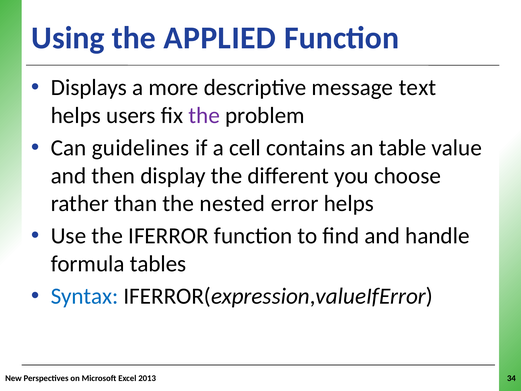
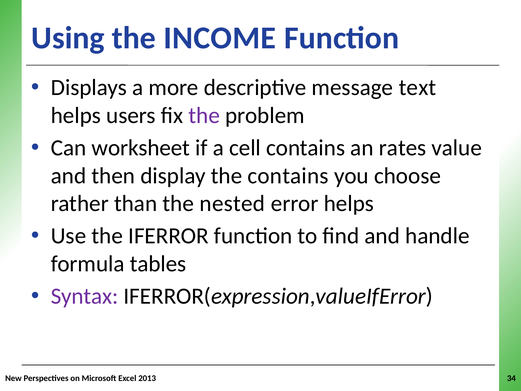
APPLIED: APPLIED -> INCOME (220, 38)
guidelines: guidelines -> worksheet (141, 148)
table: table -> rates (403, 148)
the different: different -> contains (288, 176)
Syntax colour: blue -> purple (85, 296)
